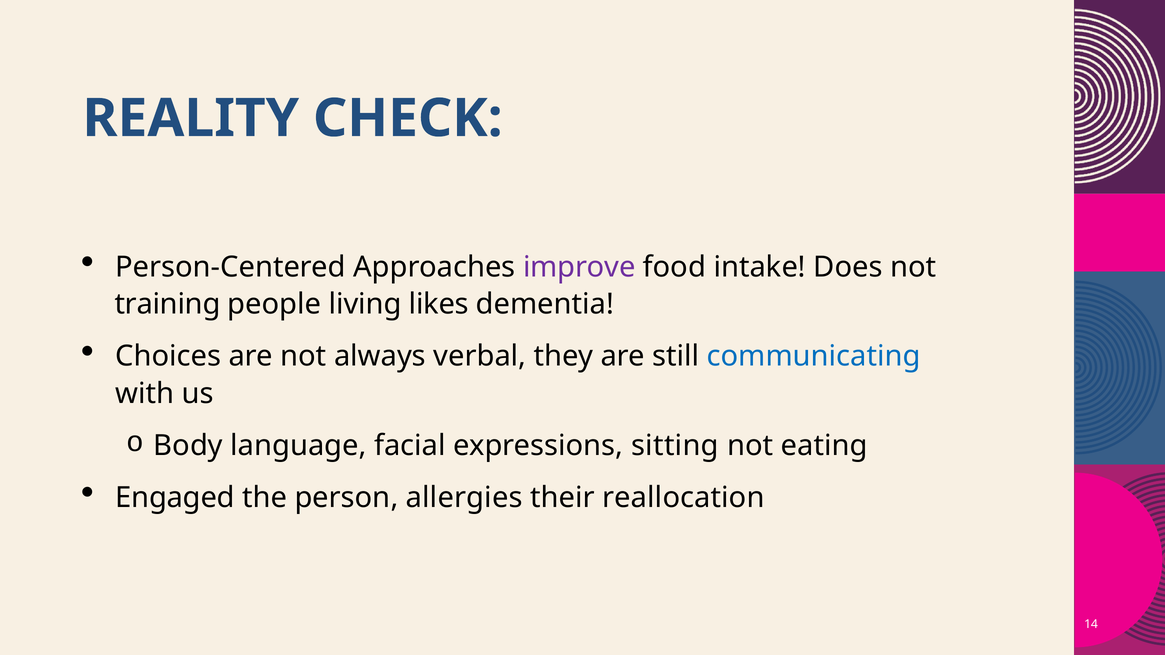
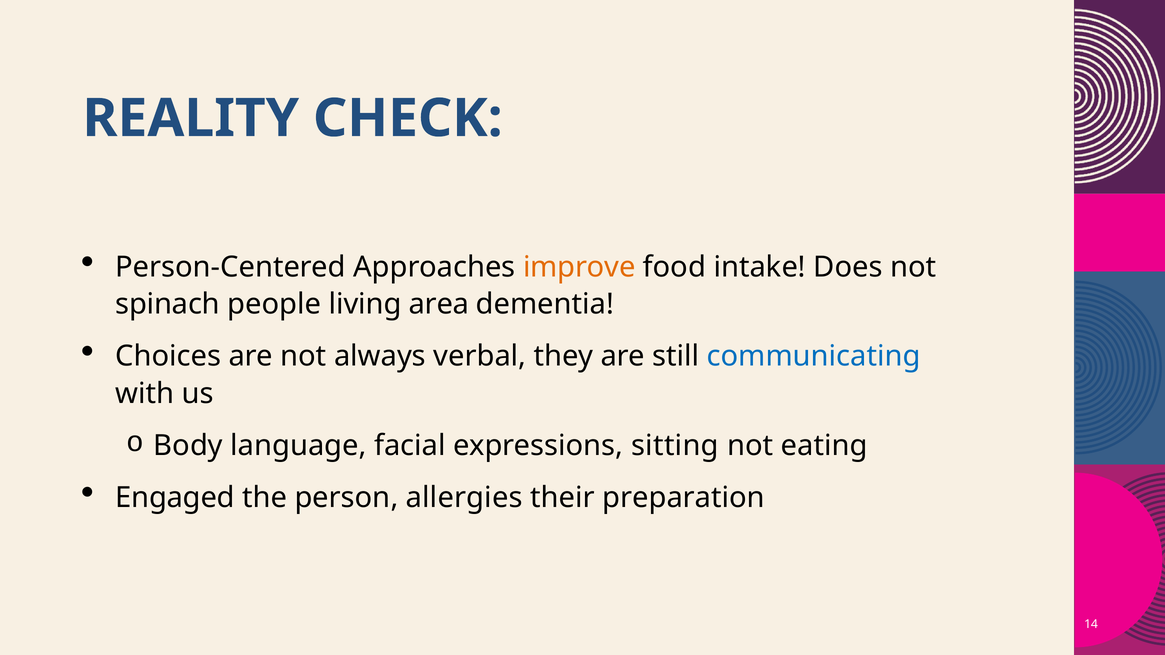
improve colour: purple -> orange (579, 267)
training: training -> spinach (168, 304)
likes: likes -> area (439, 304)
reallocation: reallocation -> preparation (684, 498)
